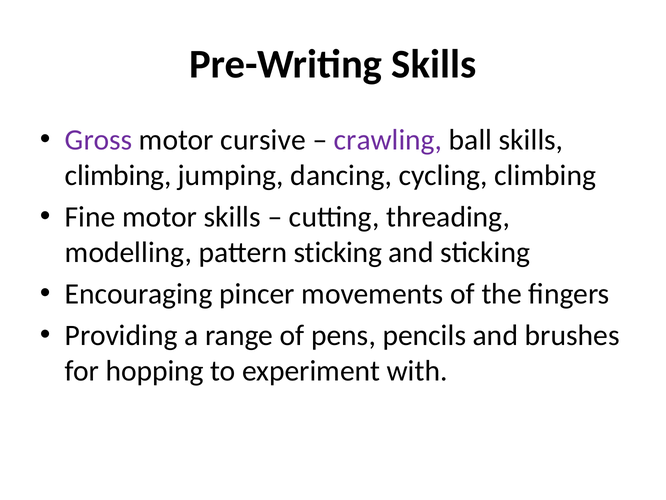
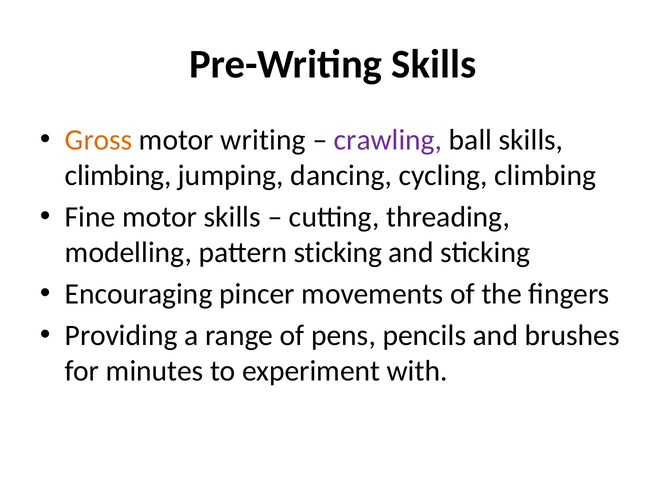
Gross colour: purple -> orange (99, 140)
cursive: cursive -> writing (263, 140)
hopping: hopping -> minutes (155, 371)
